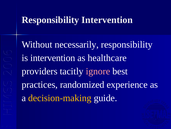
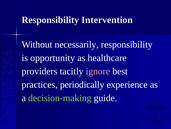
is intervention: intervention -> opportunity (53, 58)
randomized: randomized -> periodically (82, 84)
decision-making colour: yellow -> light green (60, 97)
